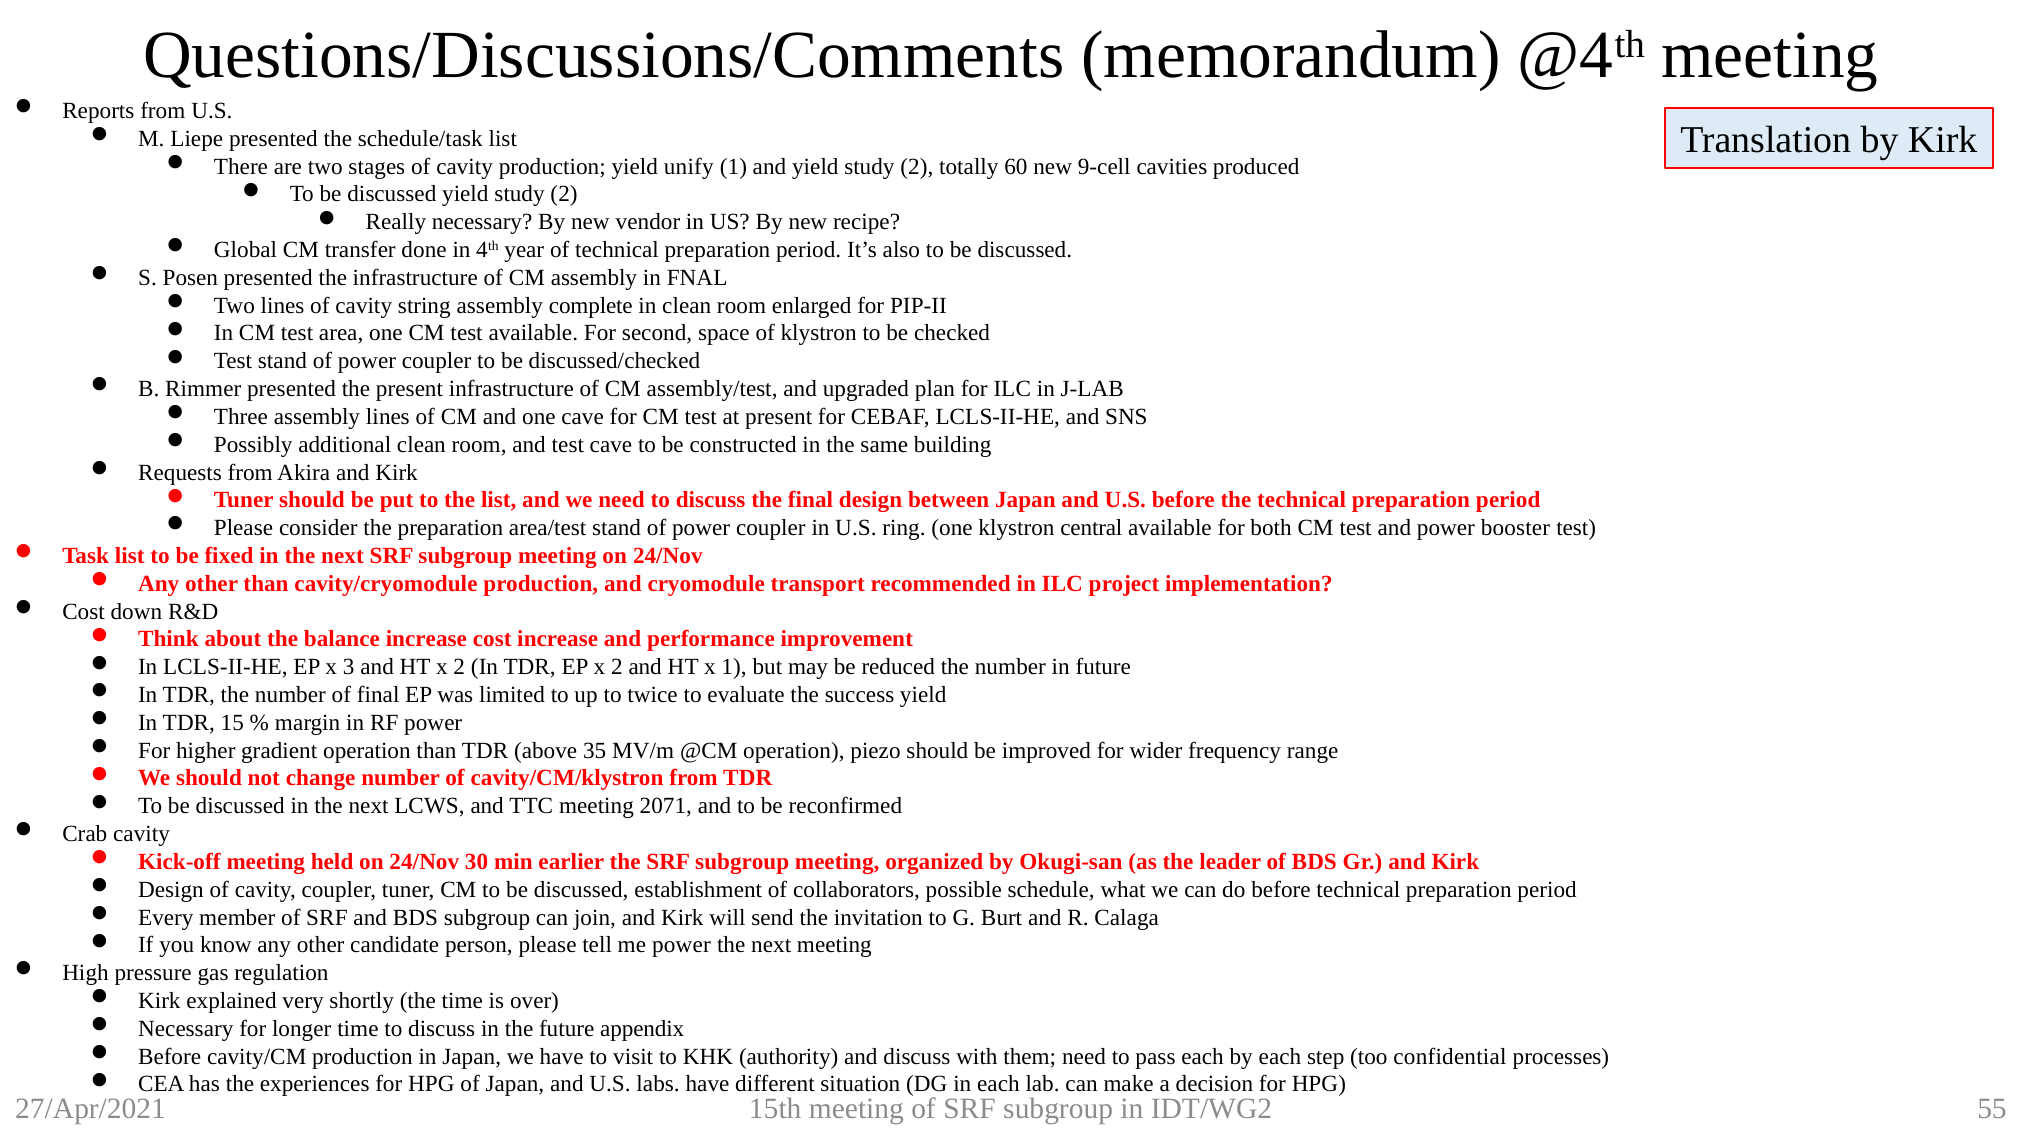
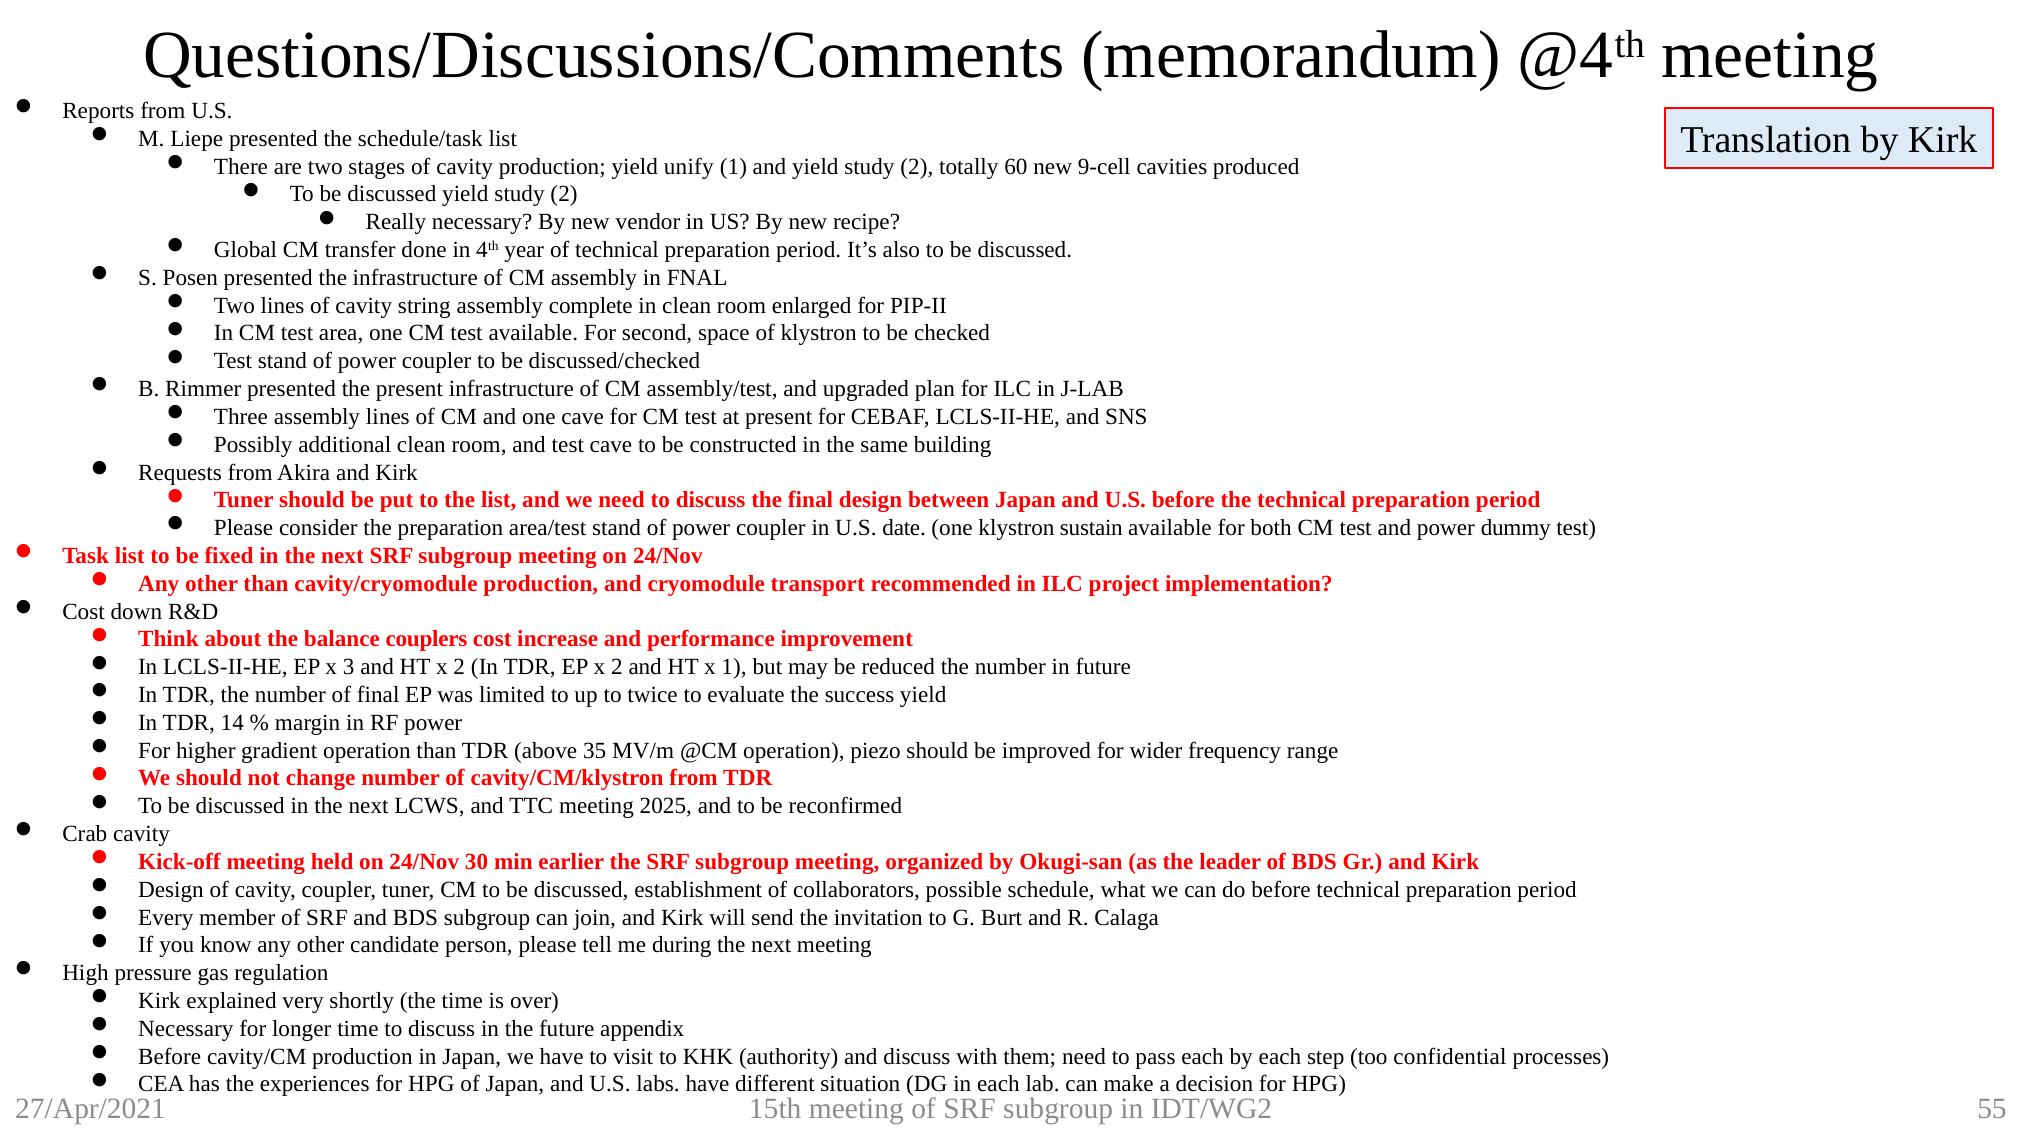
ring: ring -> date (904, 528)
central: central -> sustain (1091, 528)
booster: booster -> dummy (1516, 528)
balance increase: increase -> couplers (426, 639)
15: 15 -> 14 (232, 723)
2071: 2071 -> 2025 (666, 806)
me power: power -> during (682, 946)
